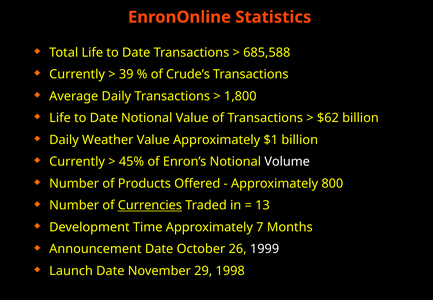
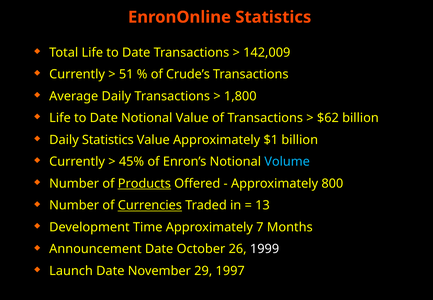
685,588: 685,588 -> 142,009 (267, 52)
39: 39 -> 51 (126, 74)
Daily Weather: Weather -> Statistics (108, 140)
Volume colour: white -> light blue (287, 162)
Products underline: none -> present (144, 183)
1998: 1998 -> 1997 (230, 271)
